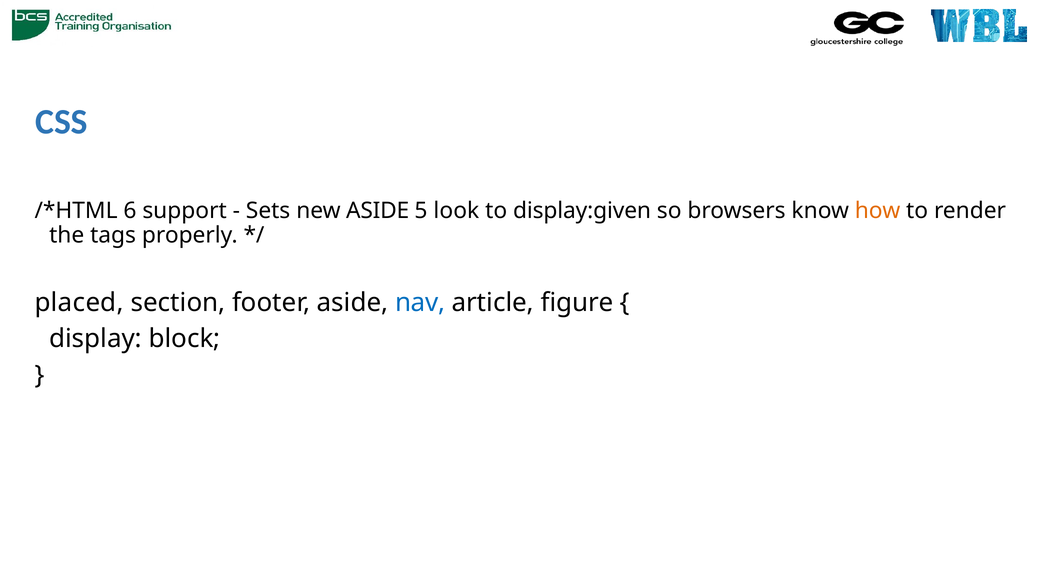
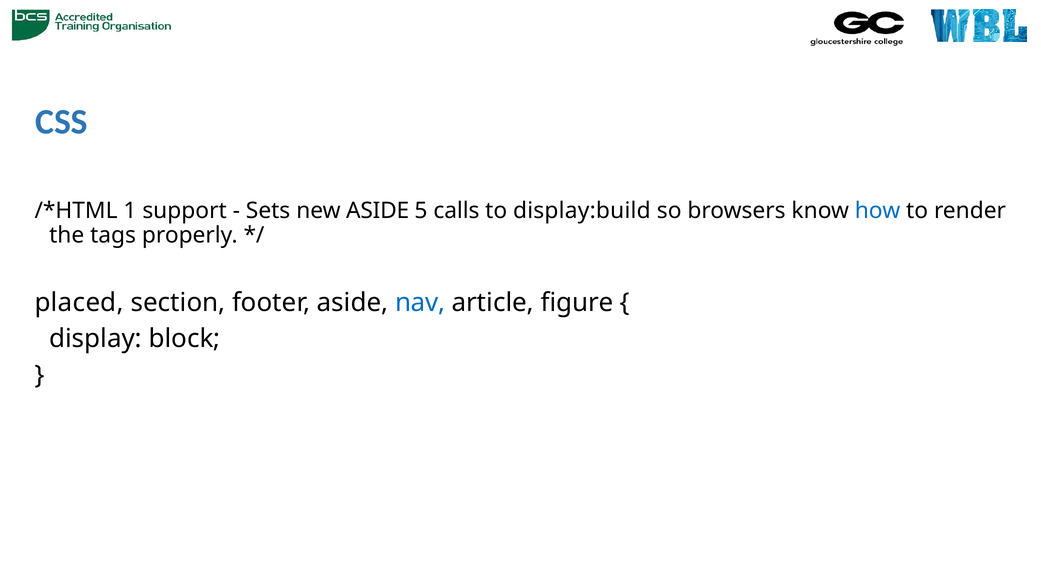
6: 6 -> 1 (130, 210)
look: look -> calls (456, 210)
display:given: display:given -> display:build (582, 210)
how colour: orange -> blue (878, 210)
